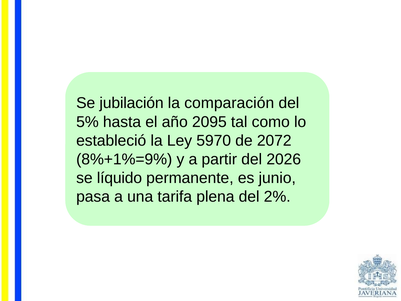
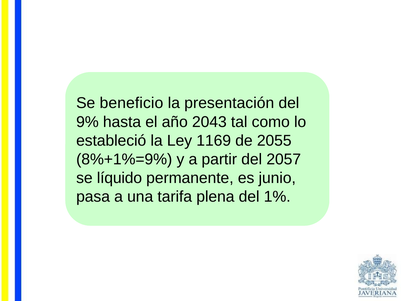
jubilación: jubilación -> beneficio (131, 103)
comparación: comparación -> presentación (229, 103)
5%: 5% -> 9% (87, 122)
2095: 2095 -> 2043 (209, 122)
5970: 5970 -> 1169 (214, 141)
2072: 2072 -> 2055 (274, 141)
2026: 2026 -> 2057 (284, 159)
2%: 2% -> 1% (277, 197)
